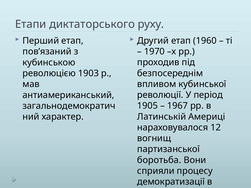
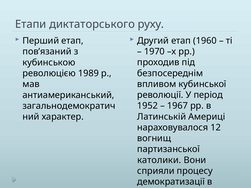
1903: 1903 -> 1989 (88, 73)
1905: 1905 -> 1952 (148, 106)
боротьба: боротьба -> католики (159, 160)
